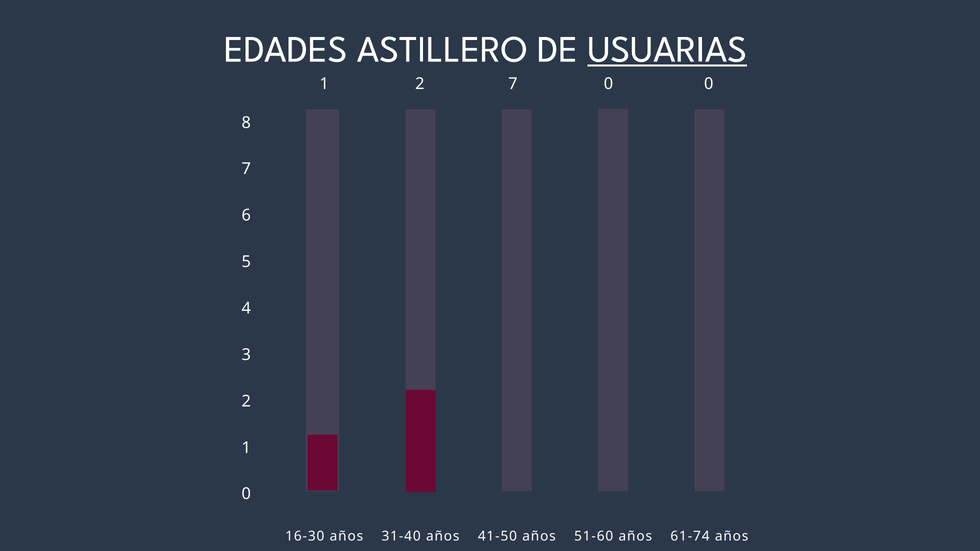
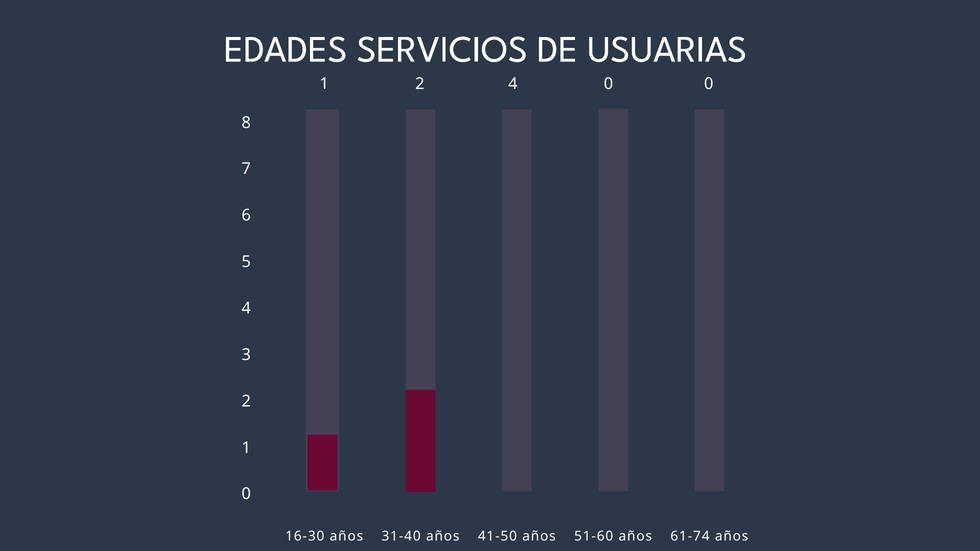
ASTILLERO: ASTILLERO -> SERVICIOS (442, 49)
USUARIAS underline: present -> none (667, 49)
2 7: 7 -> 4 (513, 84)
